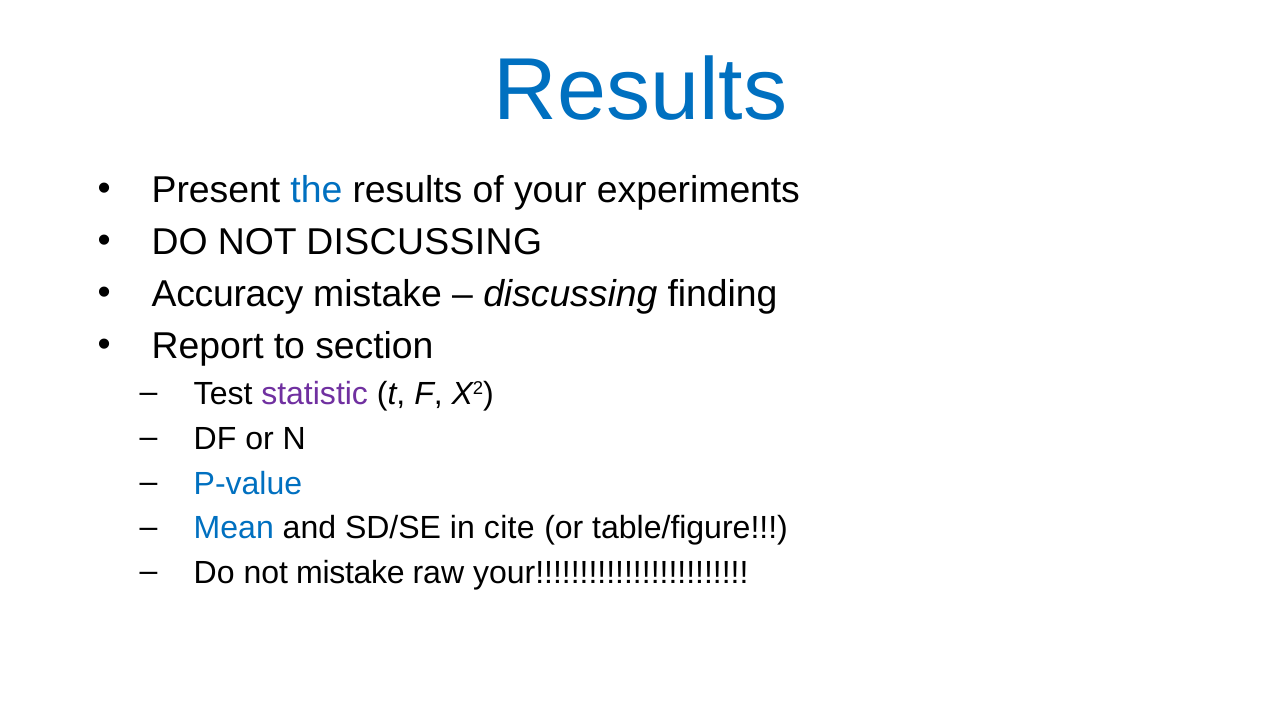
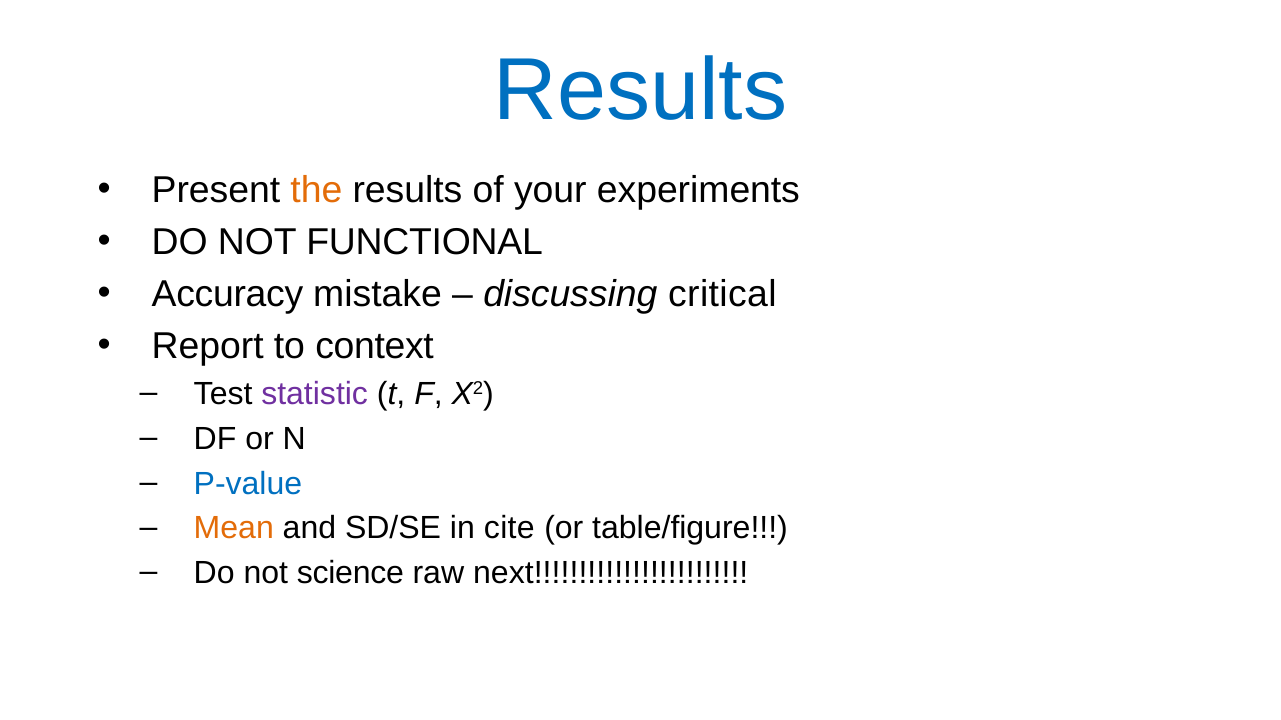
the colour: blue -> orange (316, 190)
NOT DISCUSSING: DISCUSSING -> FUNCTIONAL (425, 242)
finding: finding -> critical (722, 294)
section: section -> context (375, 347)
Mean colour: blue -> orange (234, 529)
not mistake: mistake -> science (350, 574)
raw your: your -> next (611, 574)
